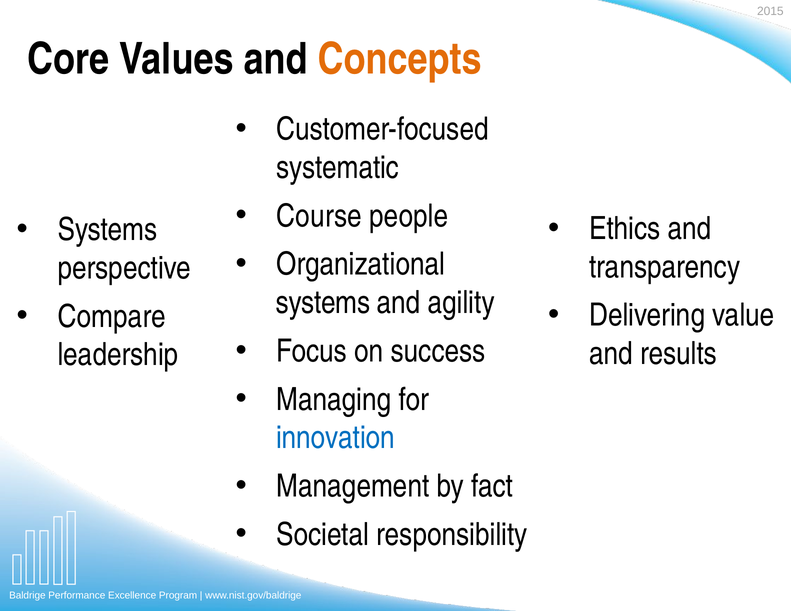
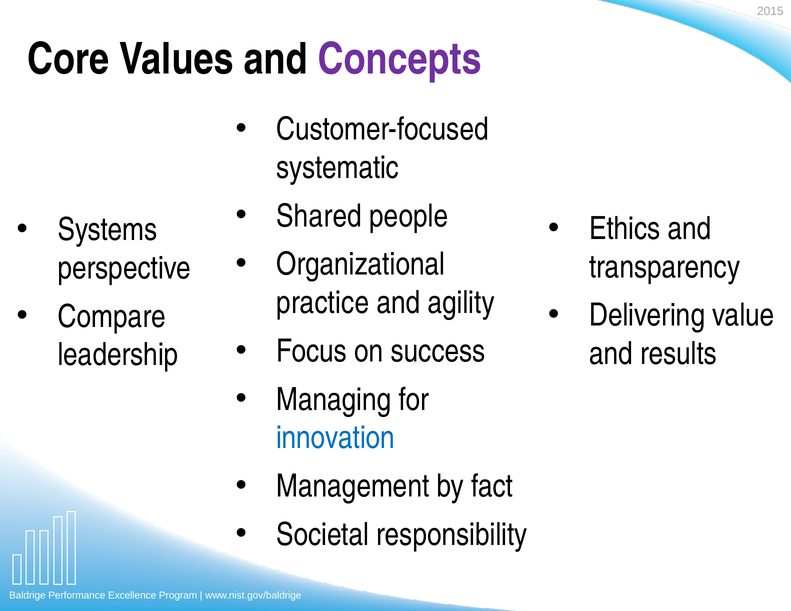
Concepts colour: orange -> purple (400, 60)
Course: Course -> Shared (319, 216)
systems: systems -> practice (323, 303)
